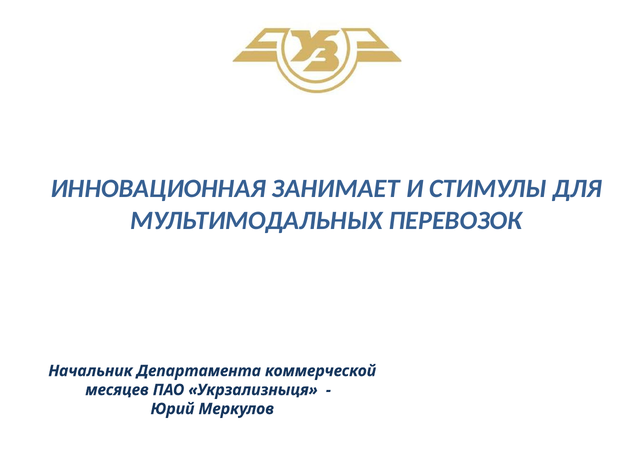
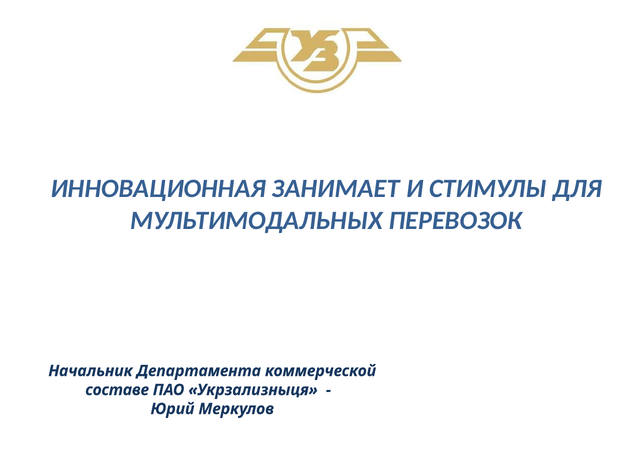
месяцев: месяцев -> составе (117, 390)
